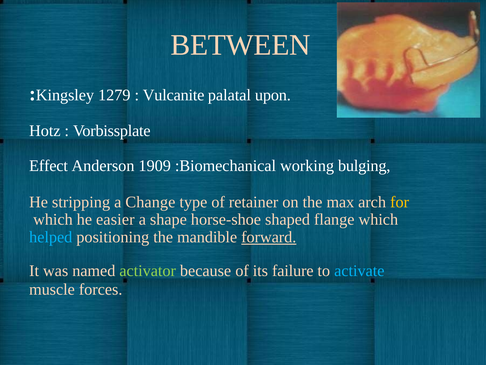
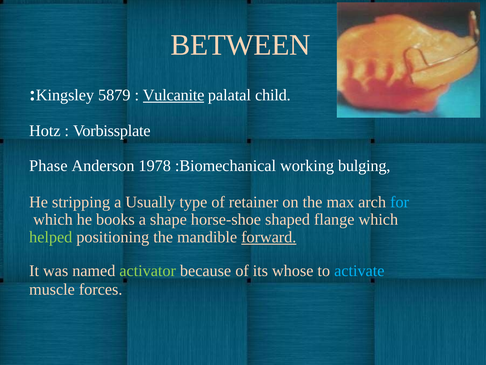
1279: 1279 -> 5879 (114, 95)
Vulcanite underline: none -> present (174, 95)
upon: upon -> child (273, 95)
Effect: Effect -> Phase (48, 166)
1909: 1909 -> 1978 (155, 166)
Change: Change -> Usually (150, 202)
for colour: yellow -> light blue (400, 202)
easier: easier -> books (115, 219)
helped colour: light blue -> light green (51, 237)
failure: failure -> whose (293, 271)
